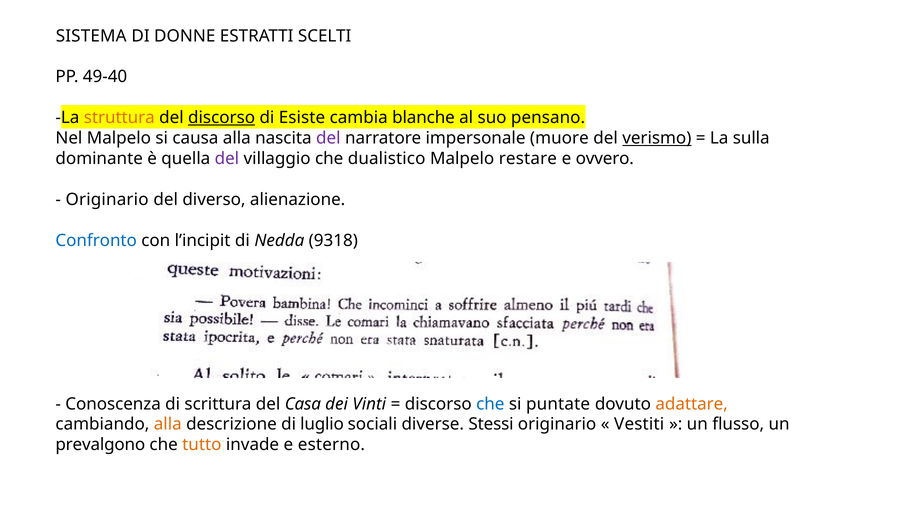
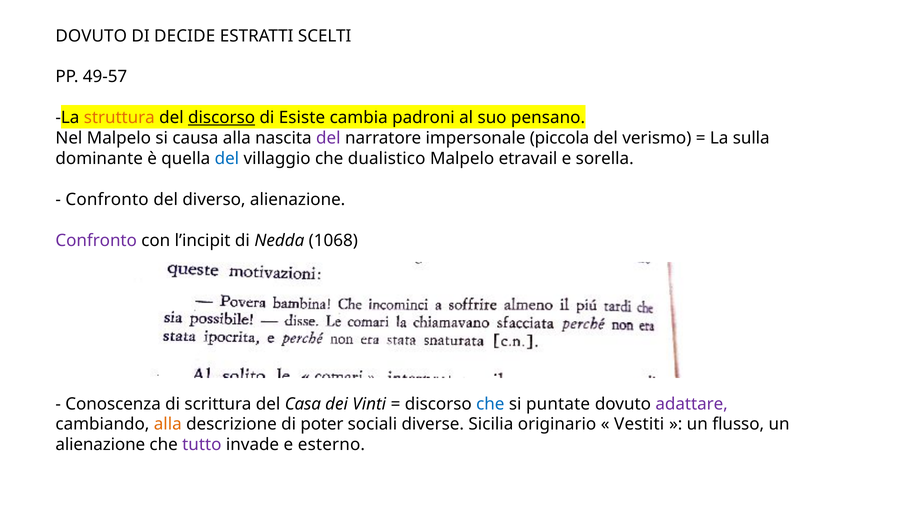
SISTEMA: SISTEMA -> DOVUTO (91, 36)
DONNE: DONNE -> DECIDE (185, 36)
49-40: 49-40 -> 49-57 (105, 77)
blanche: blanche -> padroni (423, 118)
muore: muore -> piccola (560, 138)
verismo underline: present -> none (657, 138)
del colour: purple -> blue (227, 159)
restare: restare -> etravail (528, 159)
ovvero: ovvero -> sorella (605, 159)
Originario: Originario -> Confronto (107, 200)
Confronto colour: blue -> purple (96, 241)
9318: 9318 -> 1068 (333, 241)
adattare colour: orange -> purple (692, 404)
luglio: luglio -> poter (322, 425)
Stessi: Stessi -> Sicilia (491, 425)
prevalgono: prevalgono -> alienazione (100, 445)
tutto colour: orange -> purple (202, 445)
